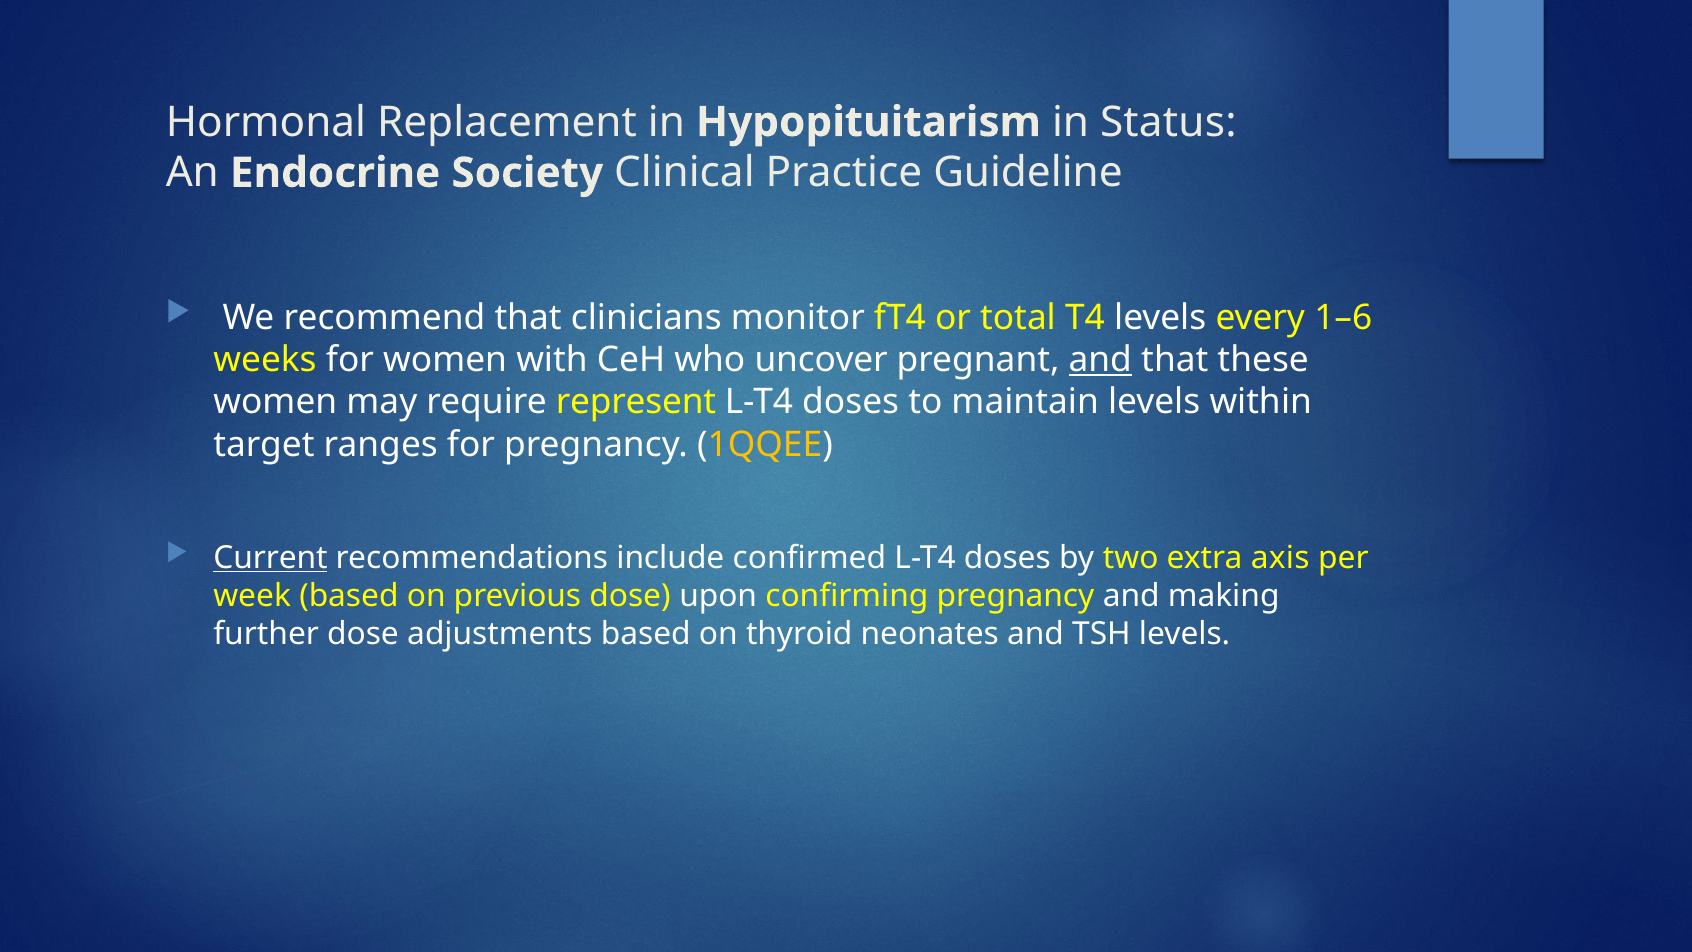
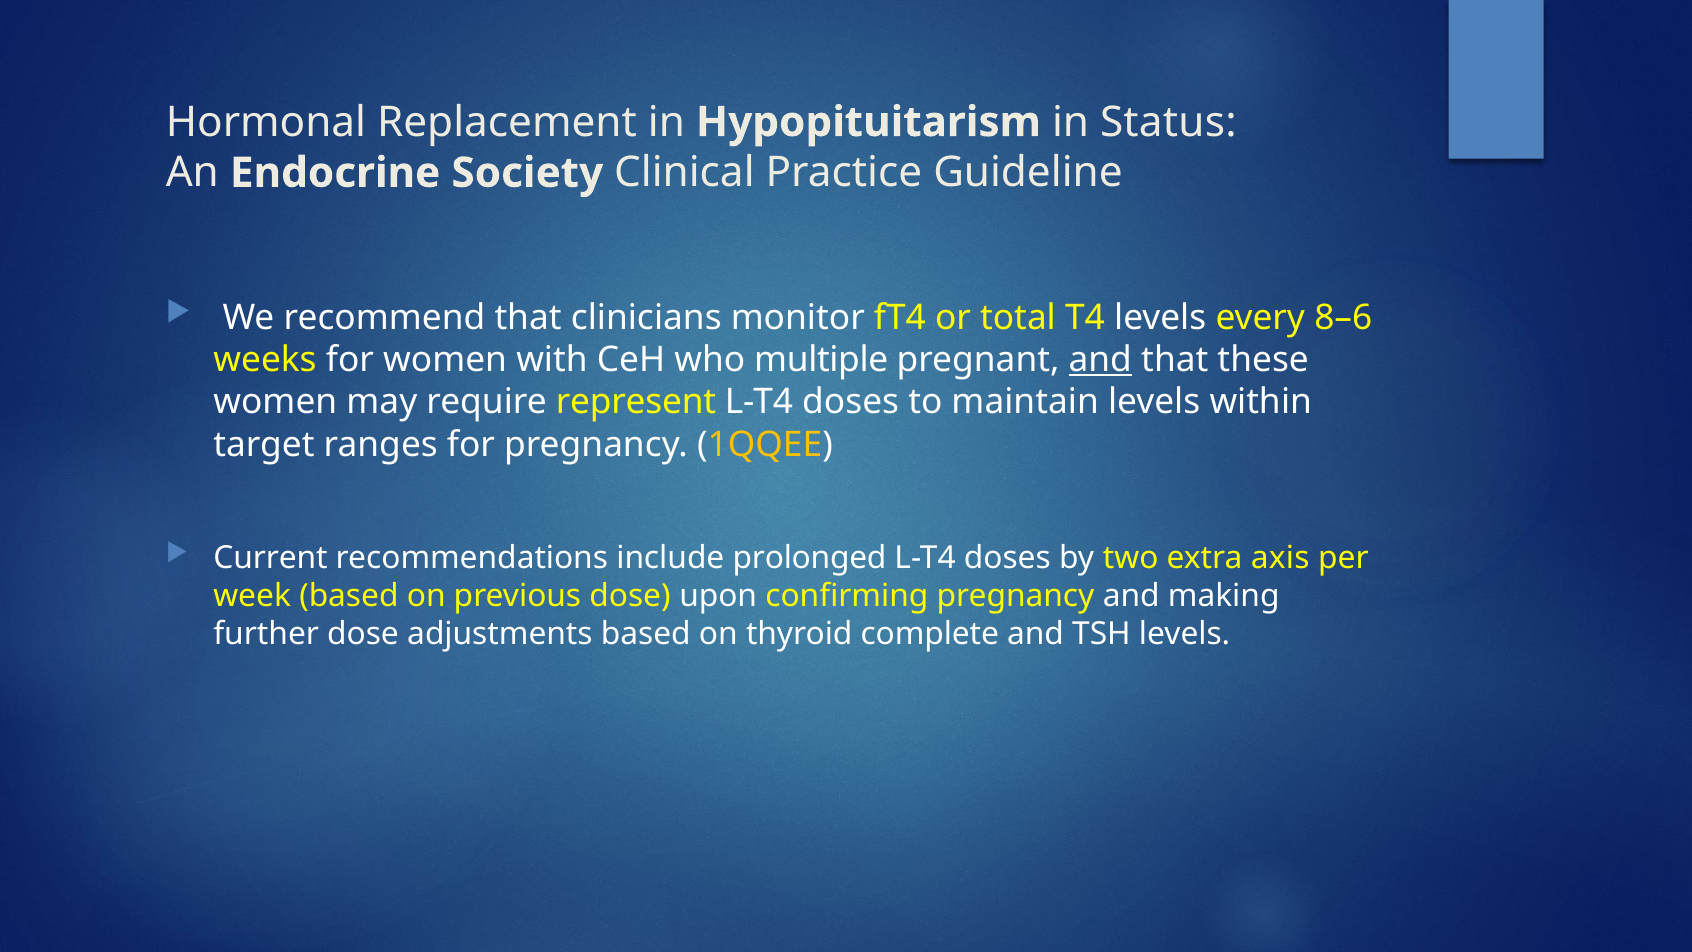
1–6: 1–6 -> 8–6 (1343, 317)
uncover: uncover -> multiple (821, 360)
Current underline: present -> none (270, 558)
confirmed: confirmed -> prolonged (810, 558)
neonates: neonates -> complete (930, 634)
